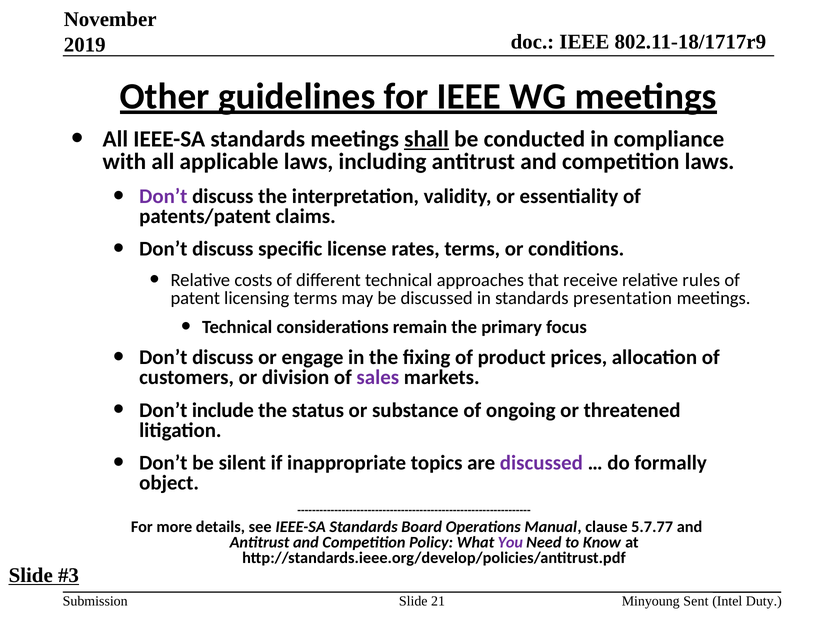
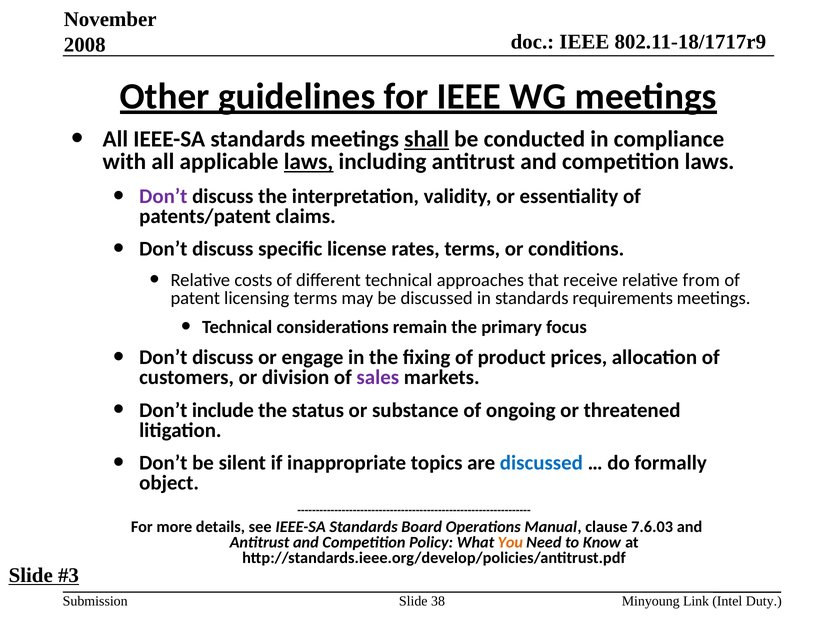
2019: 2019 -> 2008 (85, 45)
laws underline: none -> present (309, 162)
rules: rules -> from (701, 280)
presentation: presentation -> requirements (623, 298)
discussed colour: purple -> blue (541, 463)
5.7.77: 5.7.77 -> 7.6.03 (652, 527)
You colour: purple -> orange (510, 543)
21: 21 -> 38 (438, 602)
Sent: Sent -> Link (696, 602)
